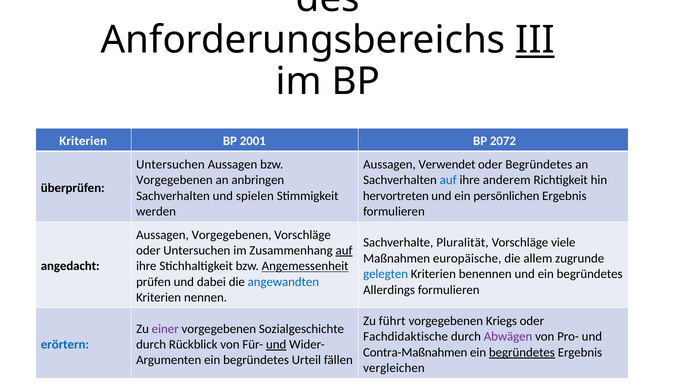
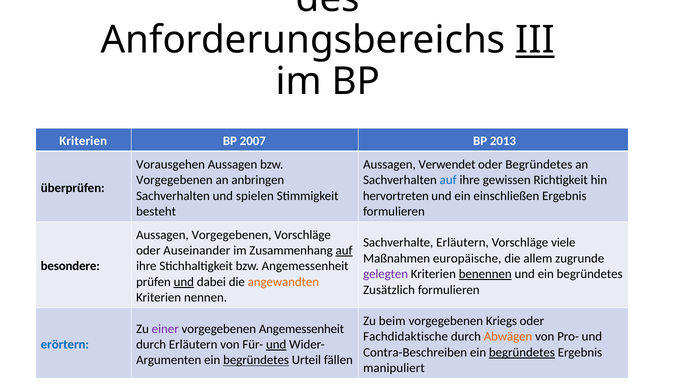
2001: 2001 -> 2007 (253, 141)
2072: 2072 -> 2013 (503, 141)
Untersuchen: Untersuchen -> Vorausgehen (171, 164)
anderem: anderem -> gewissen (507, 180)
persönlichen: persönlichen -> einschließen (506, 196)
werden: werden -> besteht (156, 211)
Sachverhalte Pluralität: Pluralität -> Erläutern (463, 243)
oder Untersuchen: Untersuchen -> Auseinander (197, 250)
angedacht: angedacht -> besondere (70, 266)
Angemessenheit underline: present -> none (305, 266)
gelegten colour: blue -> purple (386, 274)
benennen underline: none -> present (485, 274)
und underline: none -> present (184, 282)
angewandten colour: blue -> orange (283, 282)
Allerdings: Allerdings -> Zusätzlich (389, 290)
führt: führt -> beim (392, 321)
vorgegebenen Sozialgeschichte: Sozialgeschichte -> Angemessenheit (302, 329)
Abwägen colour: purple -> orange (508, 337)
durch Rückblick: Rückblick -> Erläutern (193, 344)
Contra-Maßnahmen: Contra-Maßnahmen -> Contra-Beschreiben (415, 352)
begründetes underline: none -> present (256, 360)
vergleichen: vergleichen -> manipuliert (394, 368)
